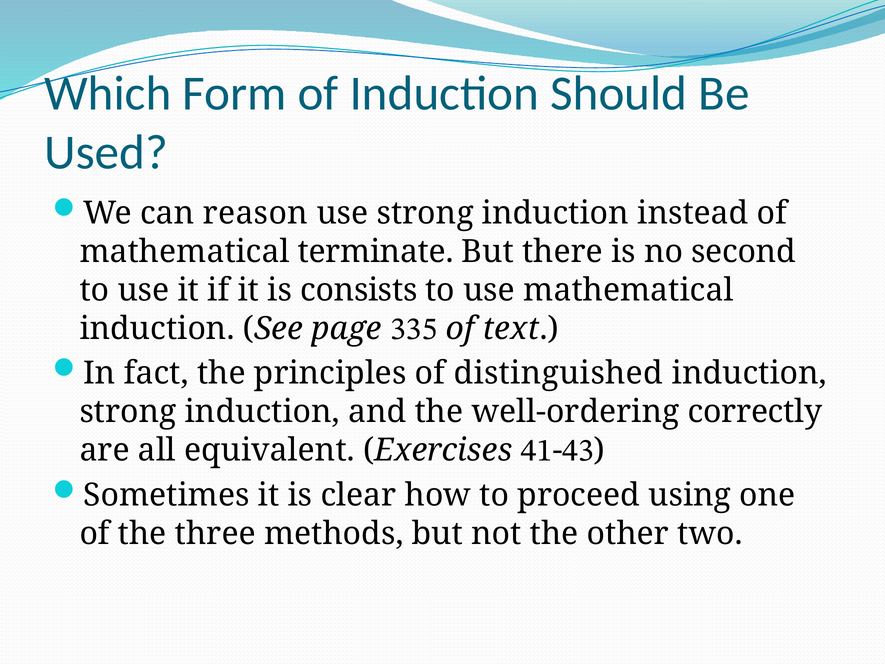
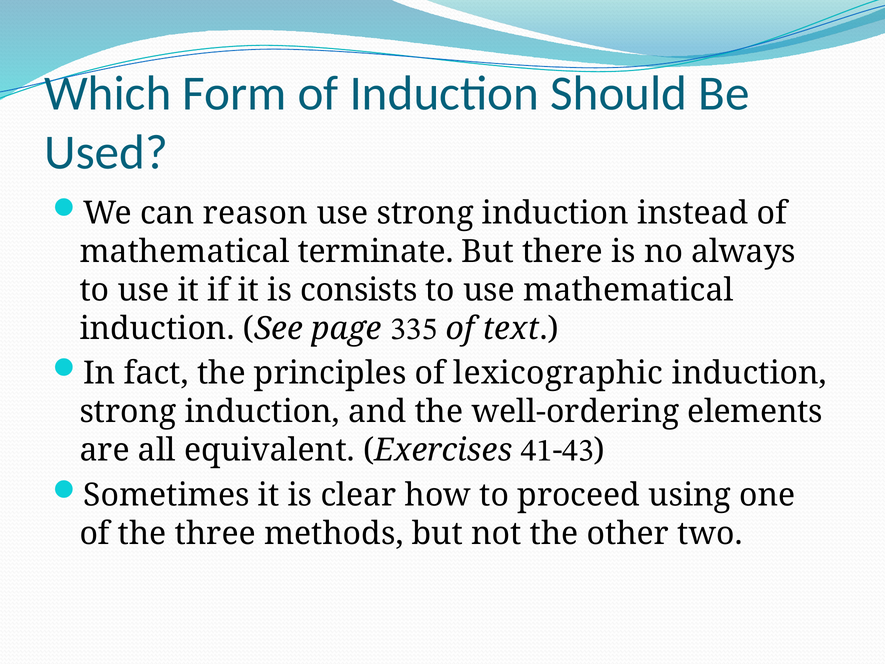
second: second -> always (743, 252)
distinguished: distinguished -> lexicographic (558, 373)
correctly: correctly -> elements (755, 412)
